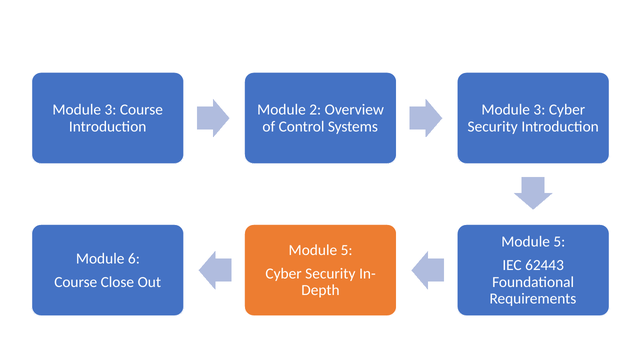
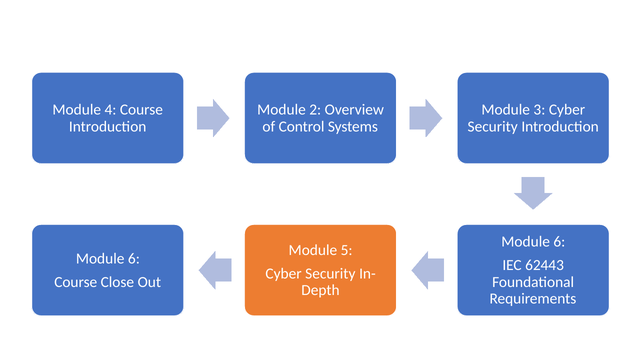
3: 3 -> 4 (111, 110)
5: 5 -> 6 (559, 241)
